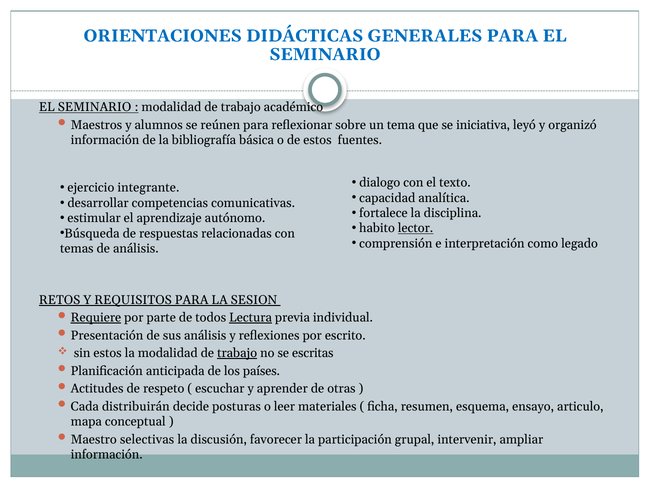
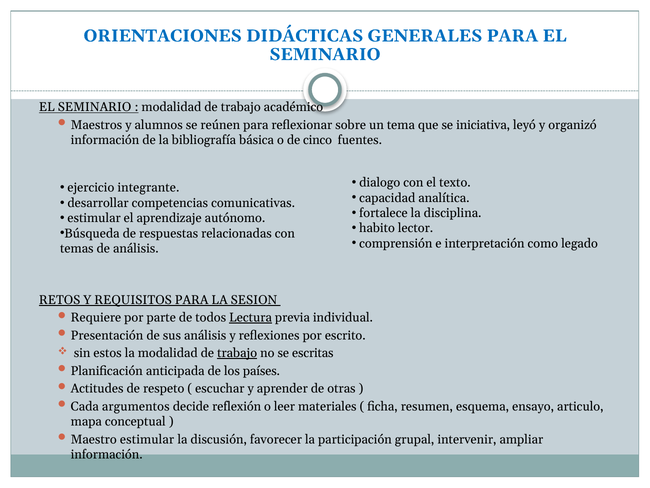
de estos: estos -> cinco (318, 140)
lector underline: present -> none (416, 228)
Requiere underline: present -> none (96, 317)
distribuirán: distribuirán -> argumentos (136, 406)
posturas: posturas -> reflexión (237, 406)
Maestro selectivas: selectivas -> estimular (147, 439)
